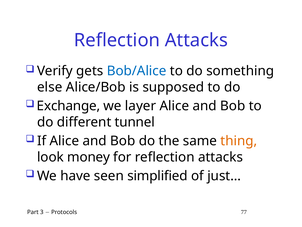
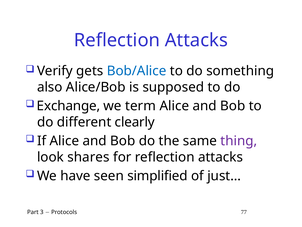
else: else -> also (50, 87)
layer: layer -> term (140, 106)
tunnel: tunnel -> clearly (135, 122)
thing colour: orange -> purple (239, 141)
money: money -> shares (88, 157)
